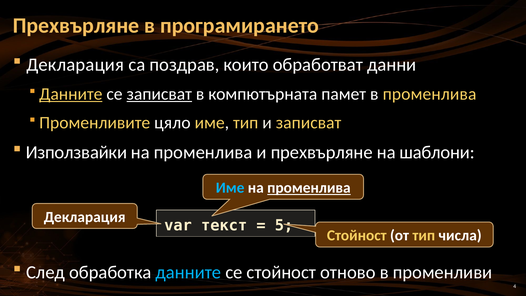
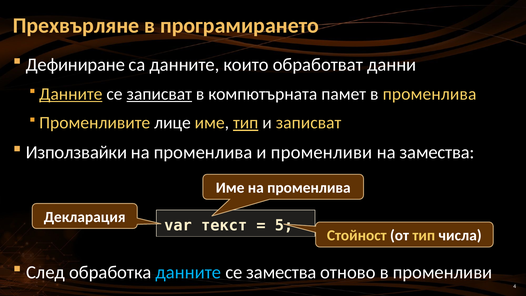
Декларация: Декларация -> Дефиниране (75, 65)
са поздрав: поздрав -> данните (185, 65)
цяло: цяло -> лице (172, 123)
тип underline: none -> present (246, 123)
и прехвърляне: прехвърляне -> променливи (322, 152)
на шаблони: шаблони -> замества (437, 152)
Име colour: light blue -> white (230, 188)
променлива underline: present -> none (309, 188)
се стойност: стойност -> замества (281, 272)
